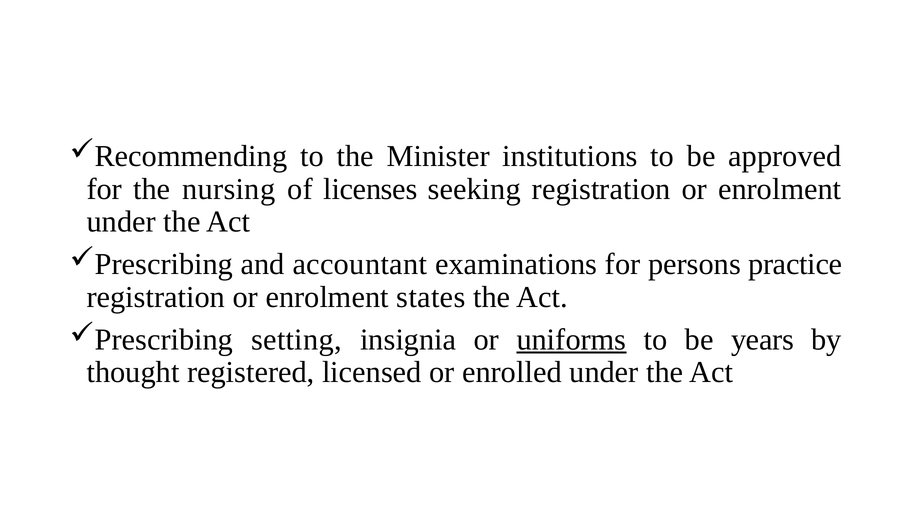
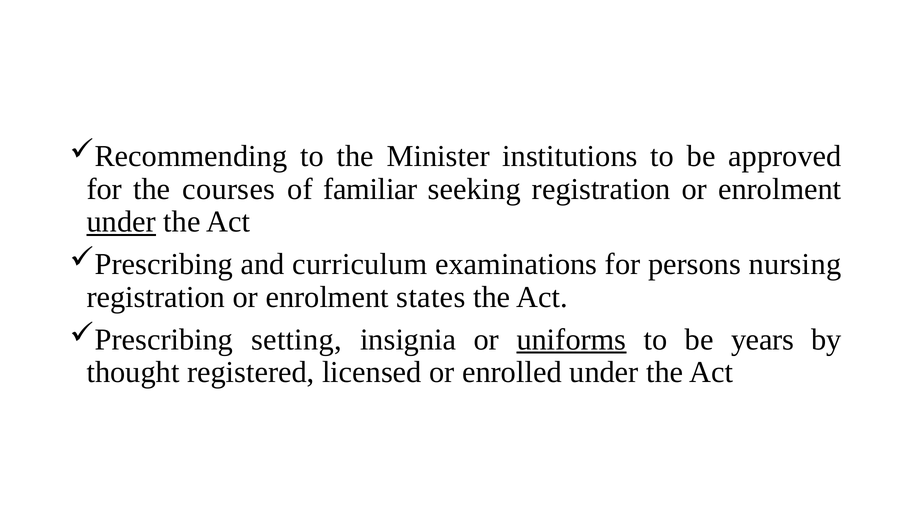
nursing: nursing -> courses (229, 189)
licenses: licenses -> familiar (370, 189)
under underline: none -> present (121, 222)
accountant: accountant -> curriculum (360, 264)
practice: practice -> nursing (795, 264)
